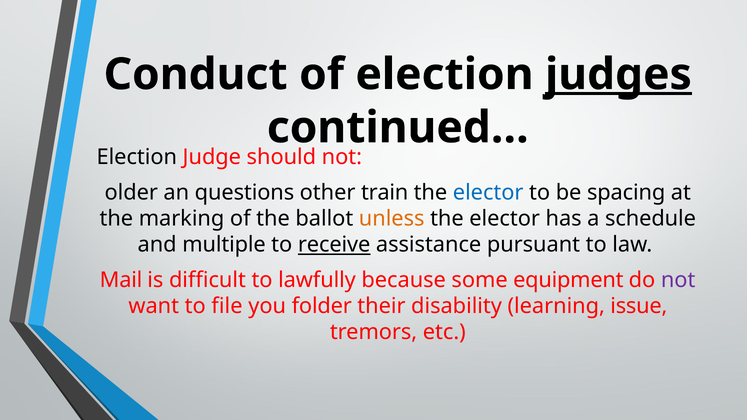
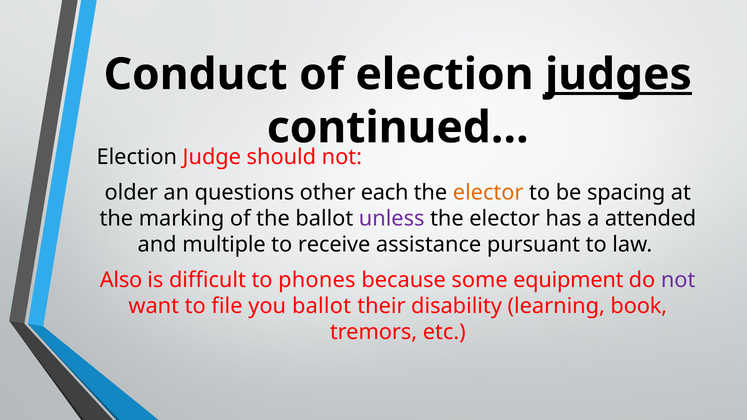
train: train -> each (385, 193)
elector colour: blue -> orange (488, 193)
unless colour: orange -> purple (392, 219)
schedule: schedule -> attended (651, 219)
receive underline: present -> none (334, 245)
Mail: Mail -> Also (121, 280)
lawfully: lawfully -> phones (317, 280)
you folder: folder -> ballot (322, 306)
issue: issue -> book (639, 306)
